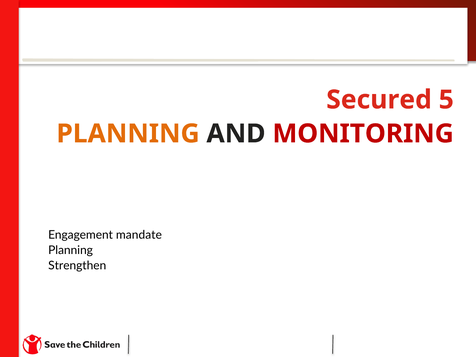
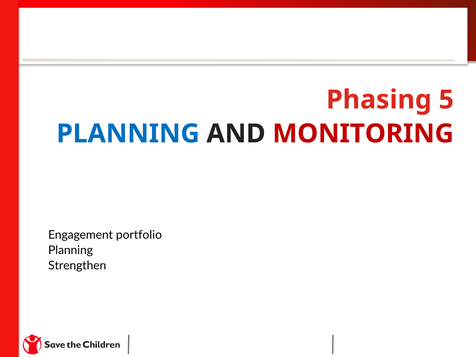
Secured: Secured -> Phasing (379, 100)
PLANNING colour: orange -> blue (128, 134)
mandate: mandate -> portfolio (139, 235)
